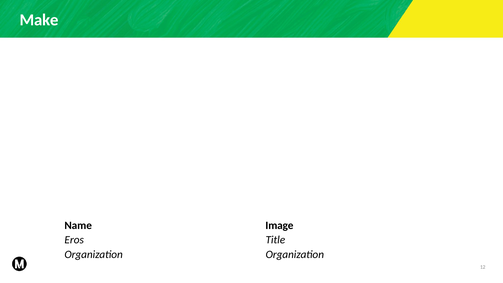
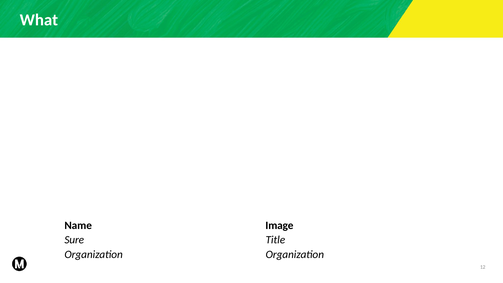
Make: Make -> What (39, 20)
Eros: Eros -> Sure (74, 240)
